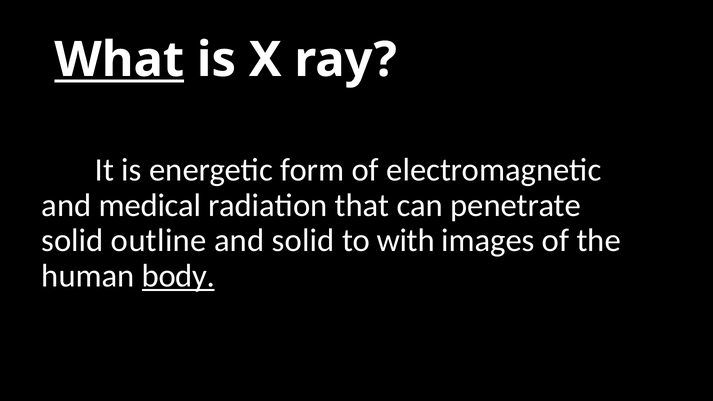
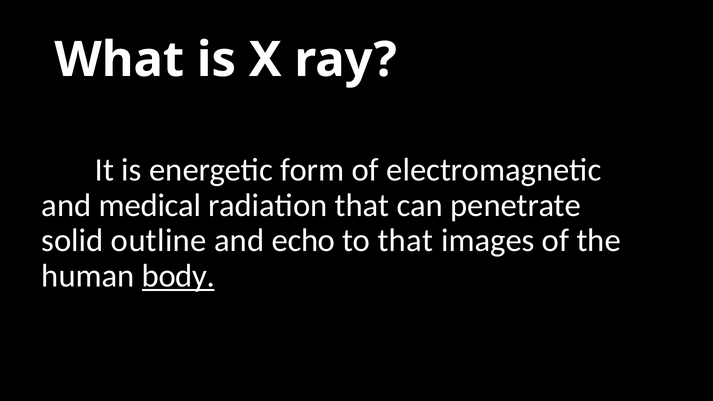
What underline: present -> none (119, 60)
and solid: solid -> echo (303, 241)
to with: with -> that (405, 241)
